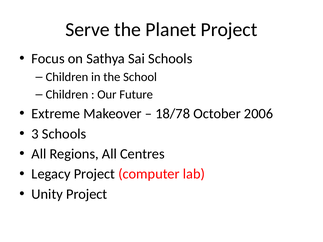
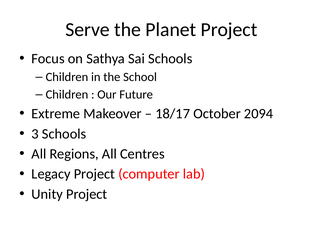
18/78: 18/78 -> 18/17 (173, 114)
2006: 2006 -> 2094 (259, 114)
